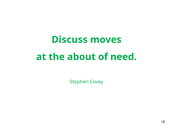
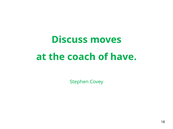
about: about -> coach (81, 57)
need: need -> have (123, 57)
